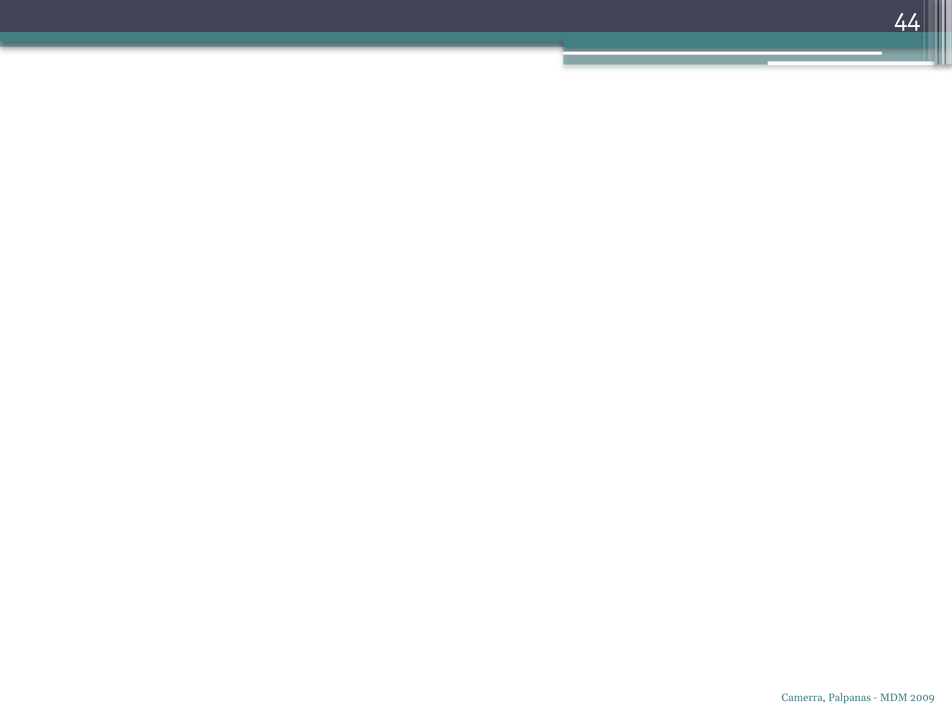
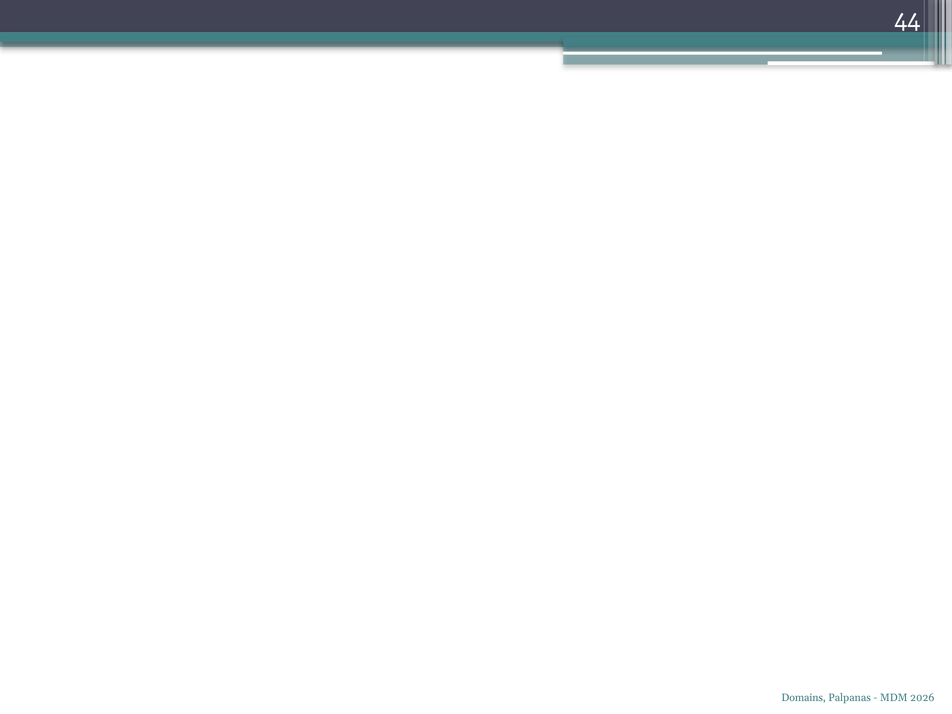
Camerra: Camerra -> Domains (804, 698)
2009: 2009 -> 2026 (922, 698)
